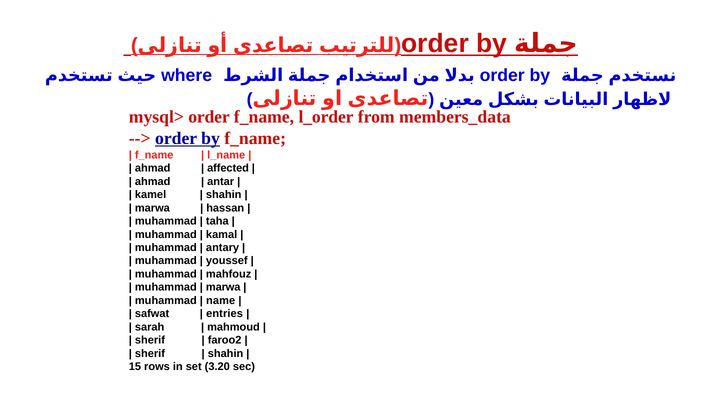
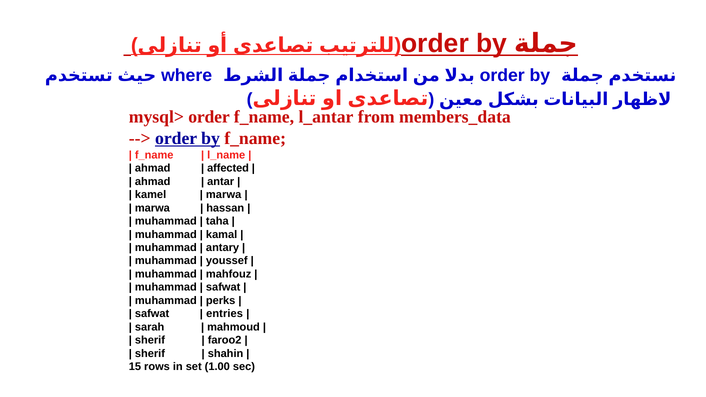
l_order: l_order -> l_antar (326, 117)
shahin: shahin -> marwa (224, 195)
marwa: marwa -> safwat (223, 287)
name: name -> perks (221, 301)
3.20: 3.20 -> 1.00 (217, 367)
